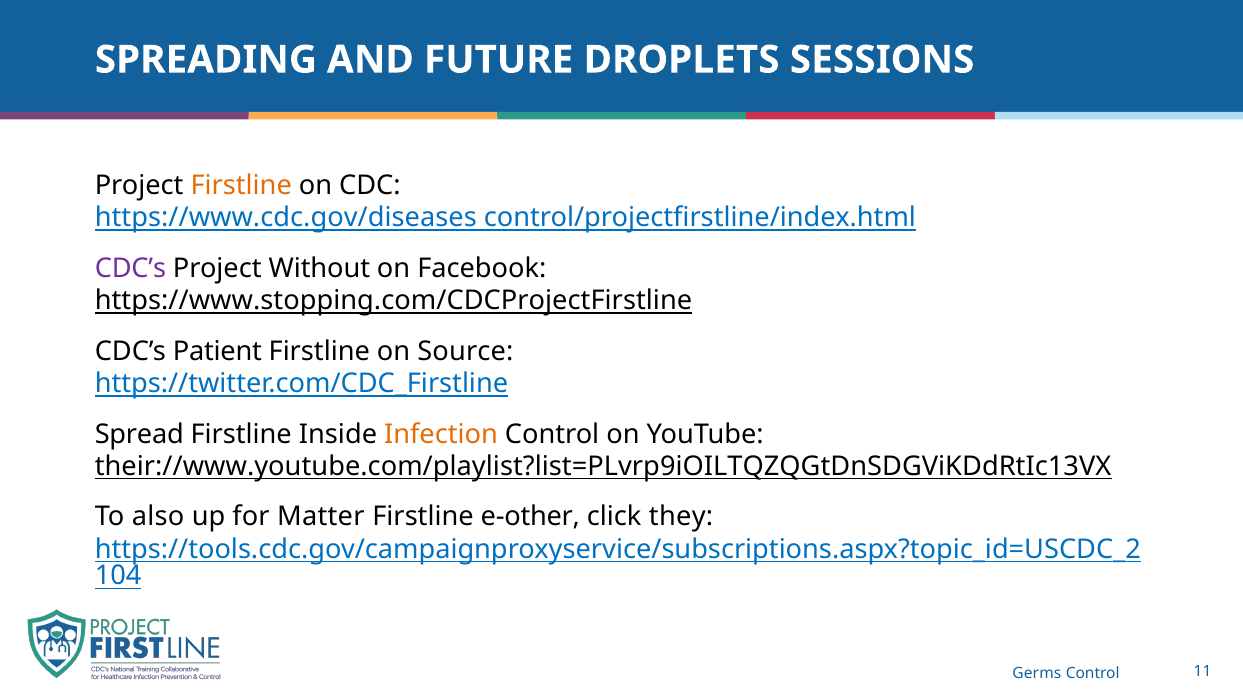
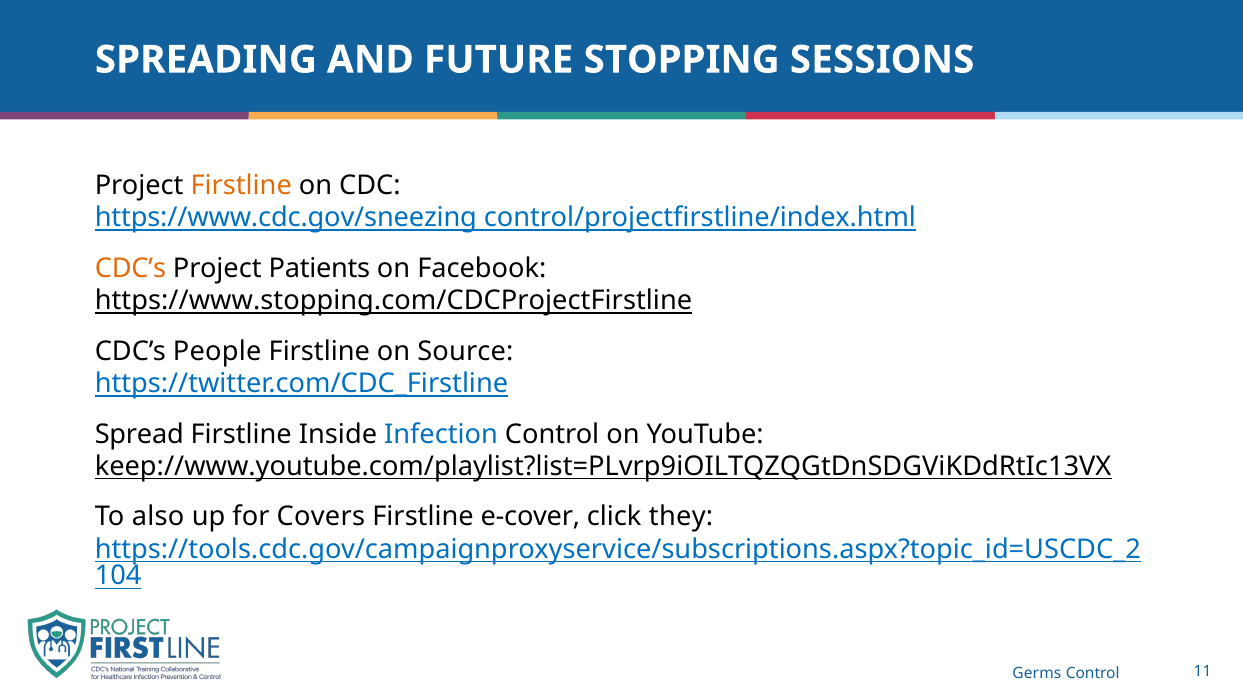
DROPLETS: DROPLETS -> STOPPING (682, 60)
https://www.cdc.gov/diseases: https://www.cdc.gov/diseases -> https://www.cdc.gov/sneezing (286, 218)
CDC’s colour: purple -> orange (130, 269)
Without: Without -> Patients (319, 269)
Patient: Patient -> People (217, 351)
Infection colour: orange -> blue (441, 434)
their://www.youtube.com/playlist?list=PLvrp9iOILTQZQGtDnSDGViKDdRtIc13VX: their://www.youtube.com/playlist?list=PLvrp9iOILTQZQGtDnSDGViKDdRtIc13VX -> keep://www.youtube.com/playlist?list=PLvrp9iOILTQZQGtDnSDGViKDdRtIc13VX (603, 466)
Matter: Matter -> Covers (321, 517)
e-other: e-other -> e-cover (530, 517)
